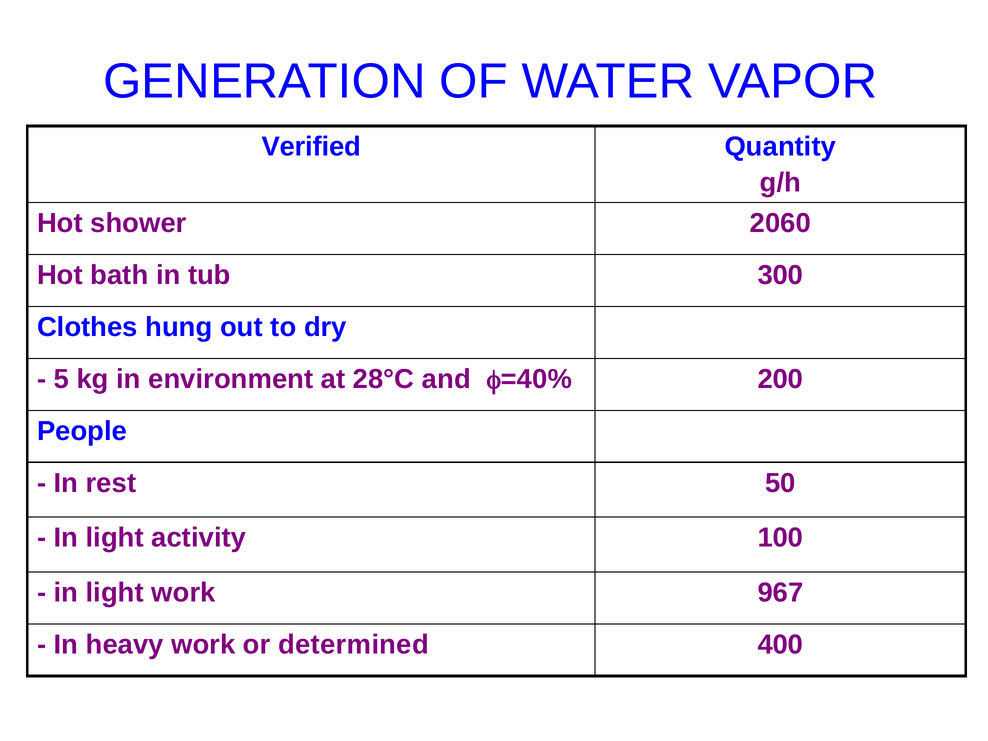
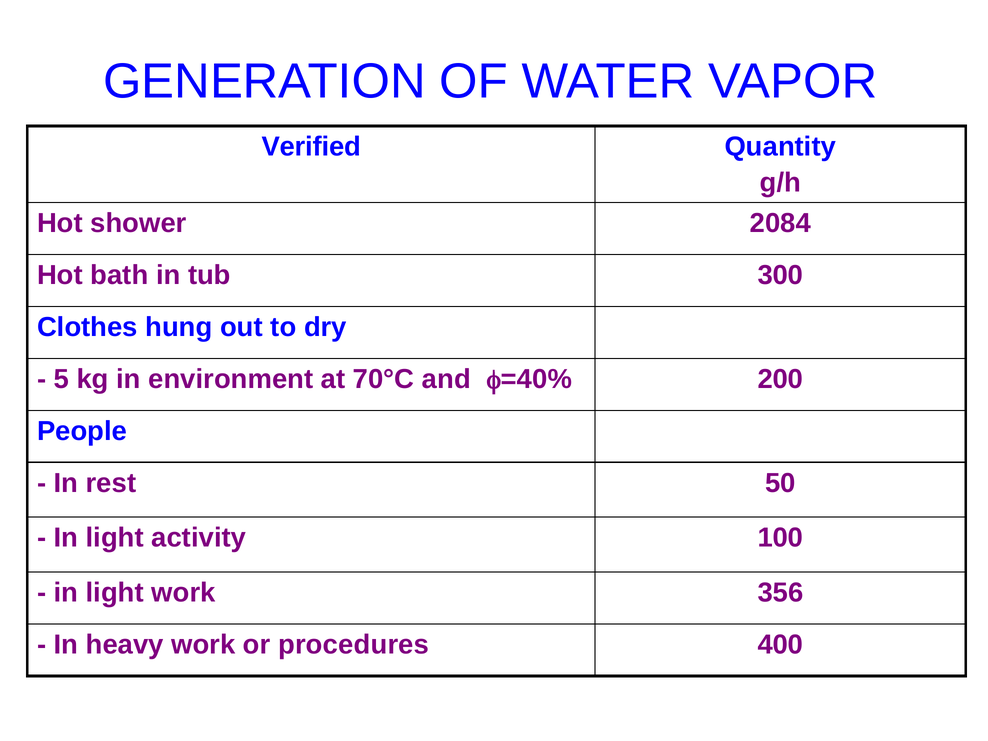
2060: 2060 -> 2084 (780, 223)
28°C: 28°C -> 70°C (384, 379)
967: 967 -> 356 (780, 593)
determined: determined -> procedures (354, 645)
